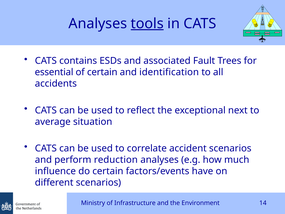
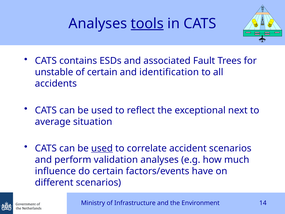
essential: essential -> unstable (54, 72)
used underline: none -> present (102, 148)
reduction: reduction -> validation (116, 160)
